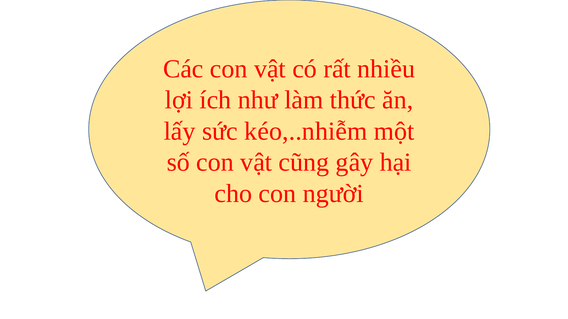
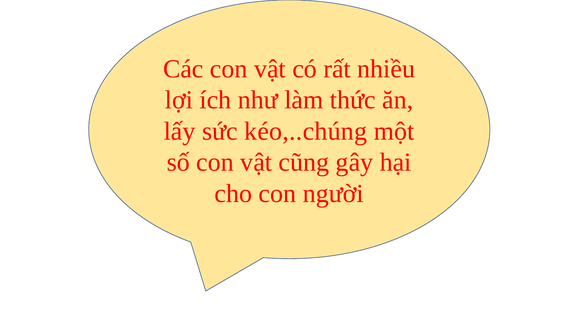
kéo,..nhiễm: kéo,..nhiễm -> kéo,..chúng (306, 131)
